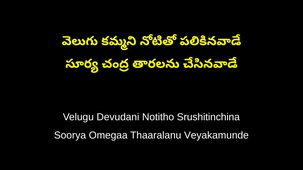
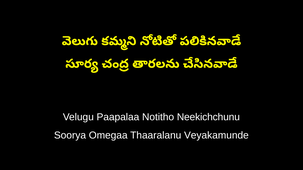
Devudani: Devudani -> Paapalaa (118, 117)
Srushitinchina: Srushitinchina -> Neekichchunu (208, 117)
